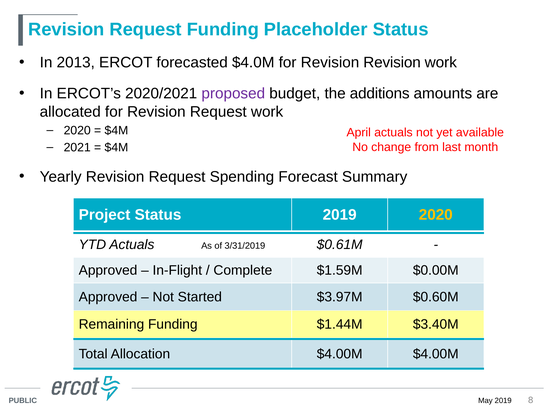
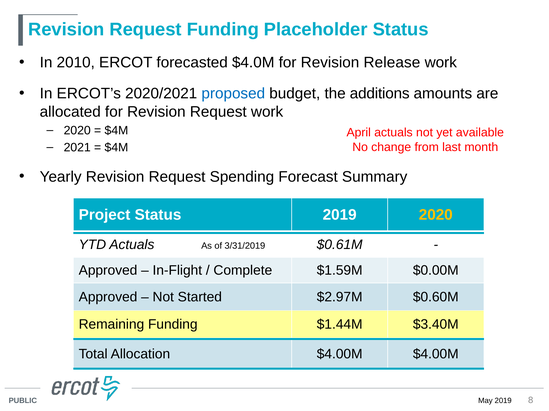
2013: 2013 -> 2010 (76, 63)
Revision Revision: Revision -> Release (392, 63)
proposed colour: purple -> blue (233, 94)
$3.97M: $3.97M -> $2.97M (340, 298)
